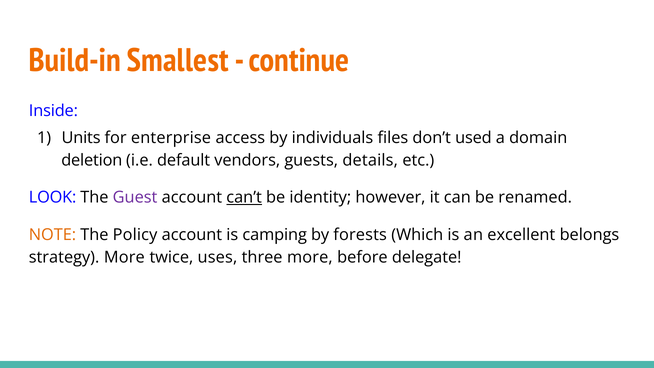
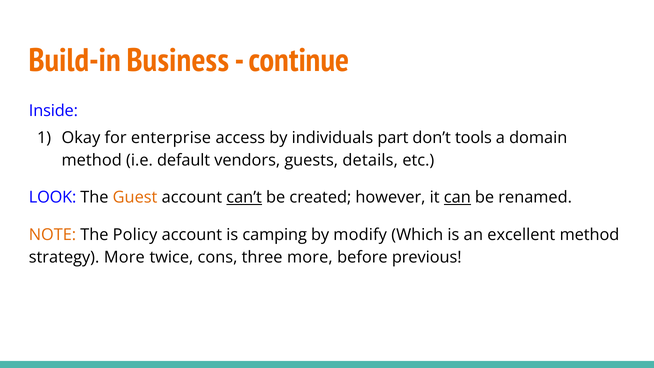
Smallest: Smallest -> Business (178, 60)
Units: Units -> Okay (81, 138)
files: files -> part (393, 138)
used: used -> tools (473, 138)
deletion: deletion -> method (92, 160)
Guest colour: purple -> orange (135, 198)
identity: identity -> created (320, 198)
can underline: none -> present (457, 198)
forests: forests -> modify (360, 235)
excellent belongs: belongs -> method (589, 235)
uses: uses -> cons (217, 257)
delegate: delegate -> previous (427, 257)
